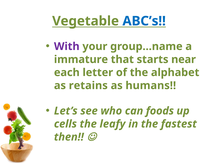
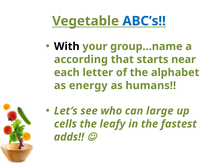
With colour: purple -> black (67, 47)
immature: immature -> according (81, 60)
retains: retains -> energy (88, 86)
foods: foods -> large (160, 111)
then: then -> adds (69, 137)
